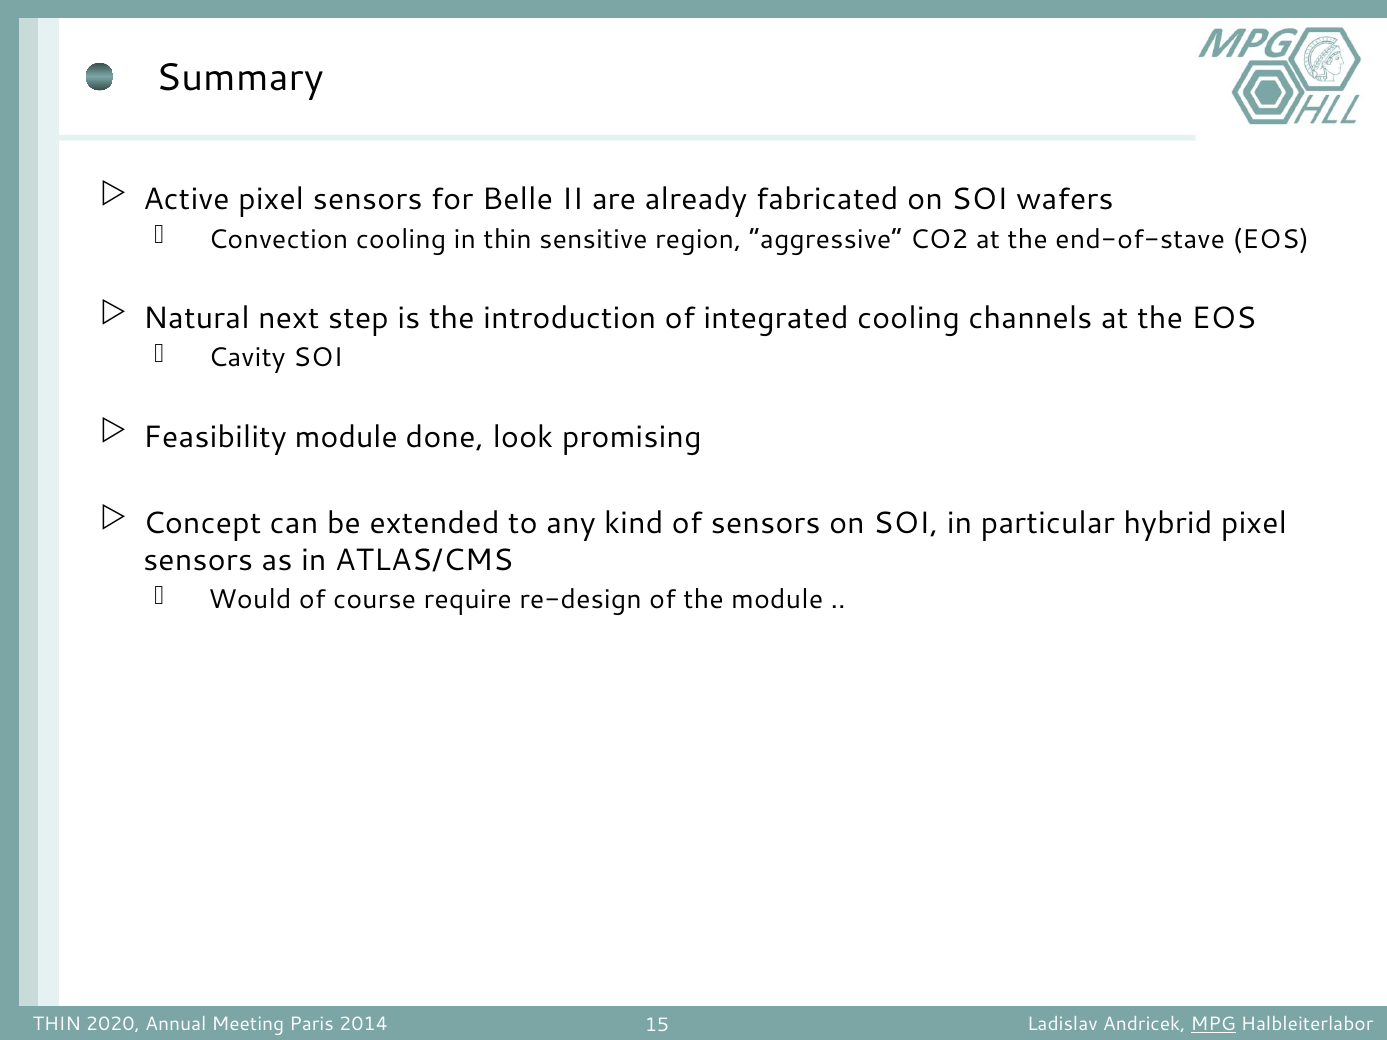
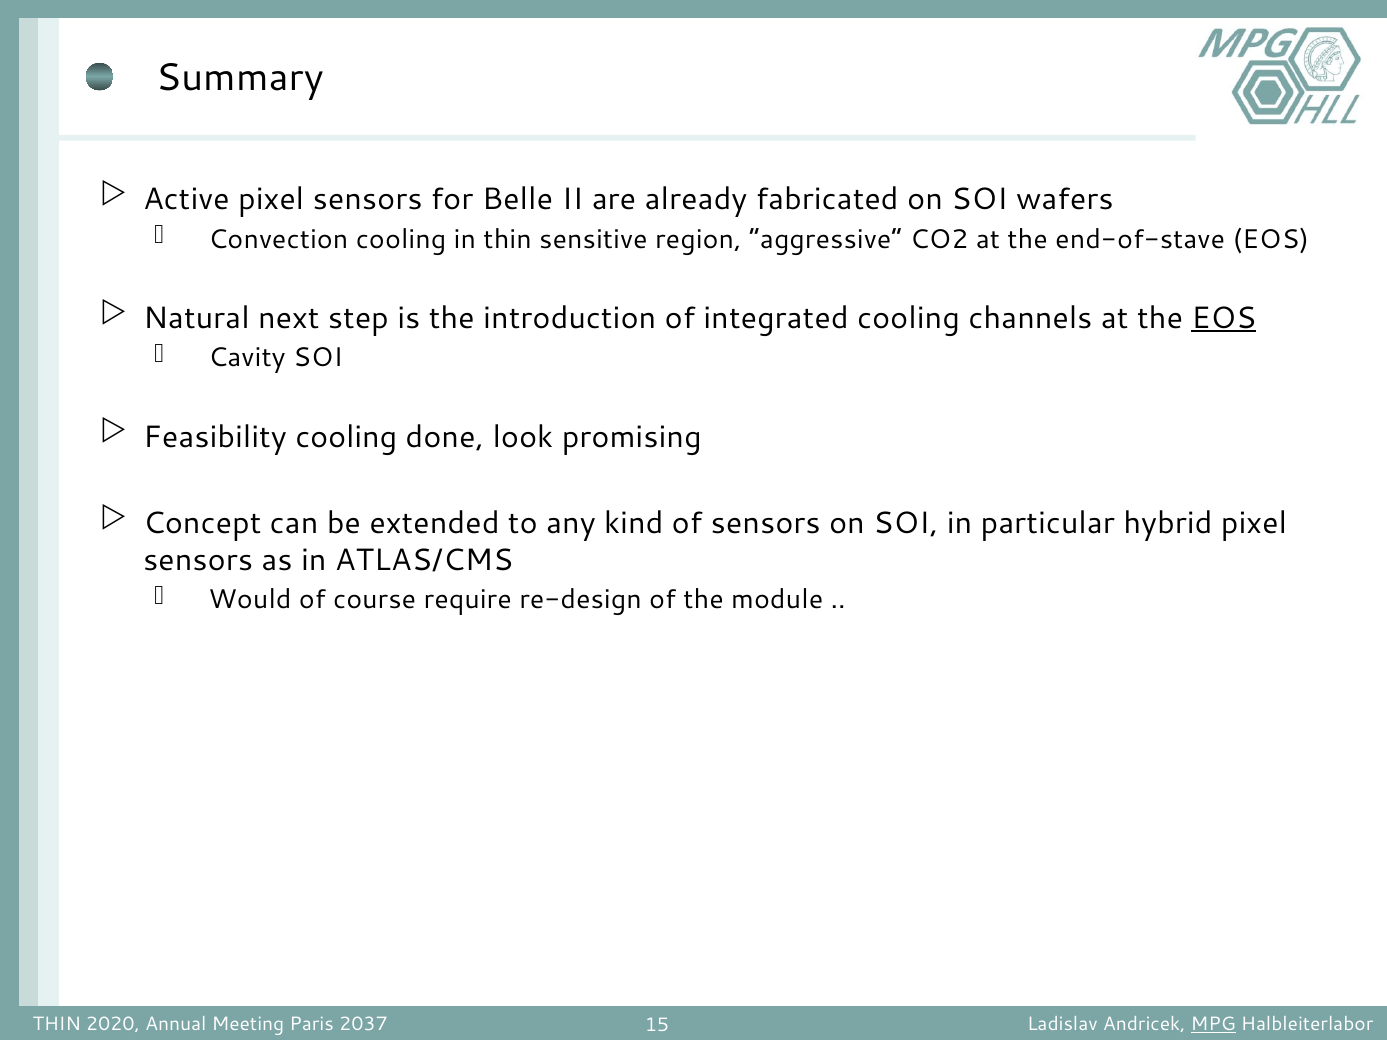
EOS underline: none -> present (1224, 318)
Feasibility module: module -> cooling (346, 437)
2014: 2014 -> 2037 (363, 1025)
